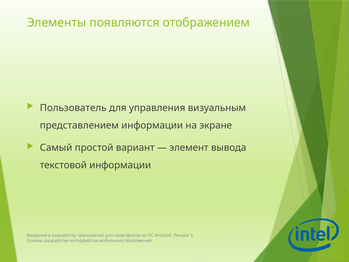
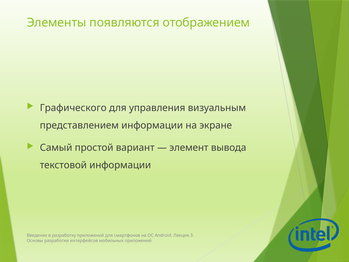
Пользователь: Пользователь -> Графического (73, 108)
